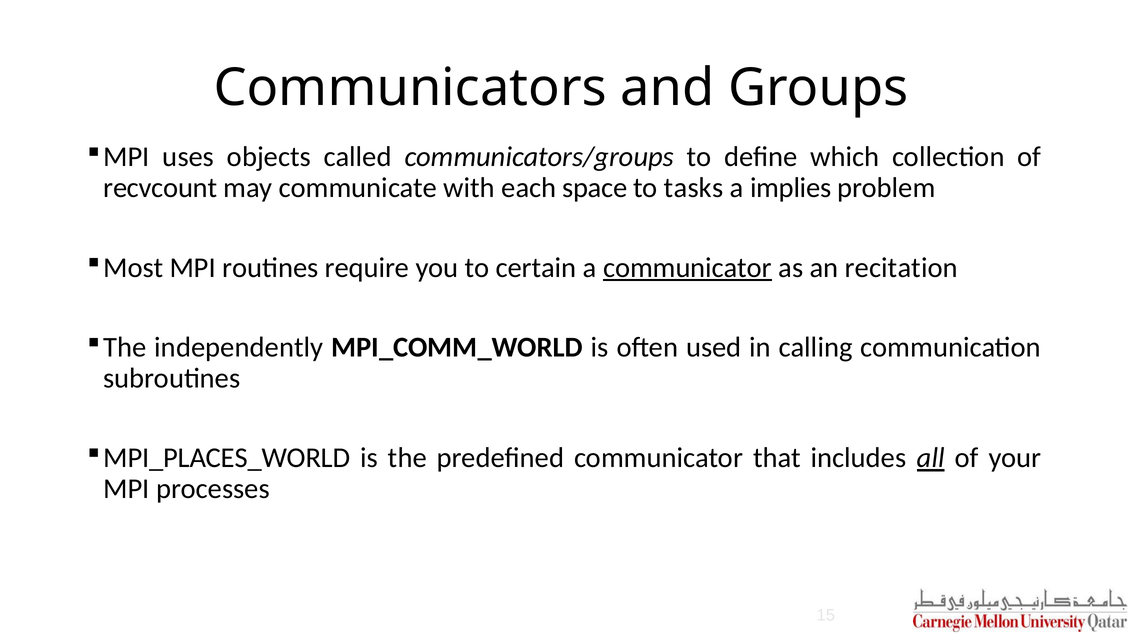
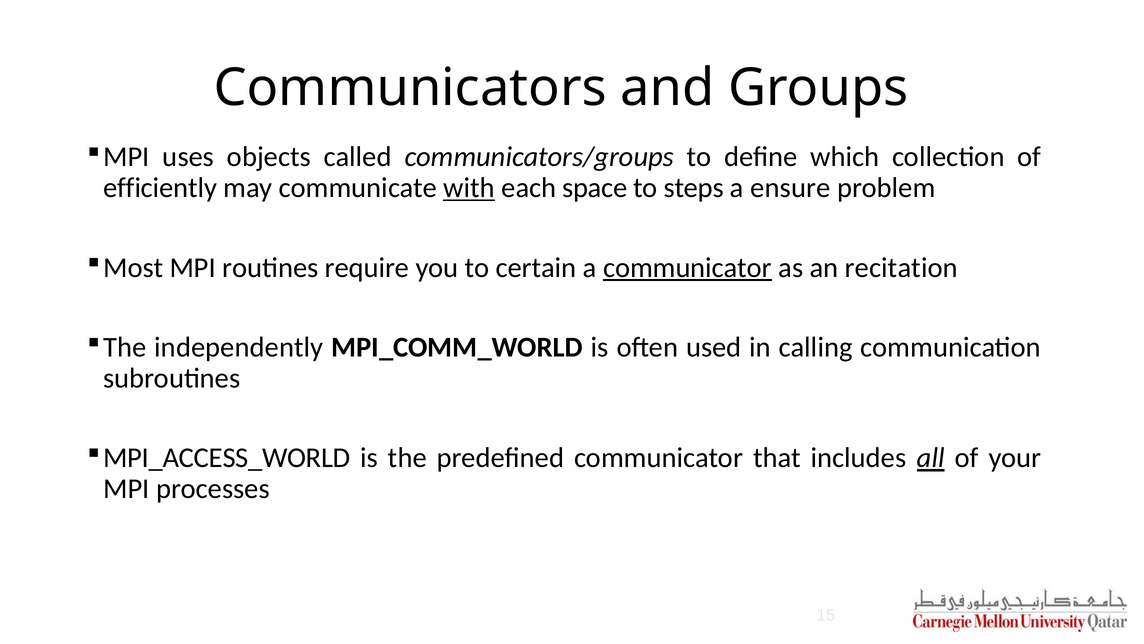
recvcount: recvcount -> efficiently (160, 188)
with underline: none -> present (469, 188)
tasks: tasks -> steps (694, 188)
implies: implies -> ensure (790, 188)
MPI_PLACES_WORLD: MPI_PLACES_WORLD -> MPI_ACCESS_WORLD (227, 458)
